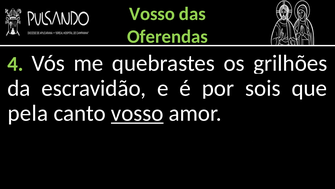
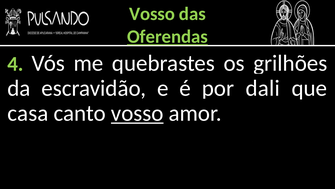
Oferendas underline: none -> present (167, 36)
sois: sois -> dali (263, 88)
pela: pela -> casa (28, 113)
